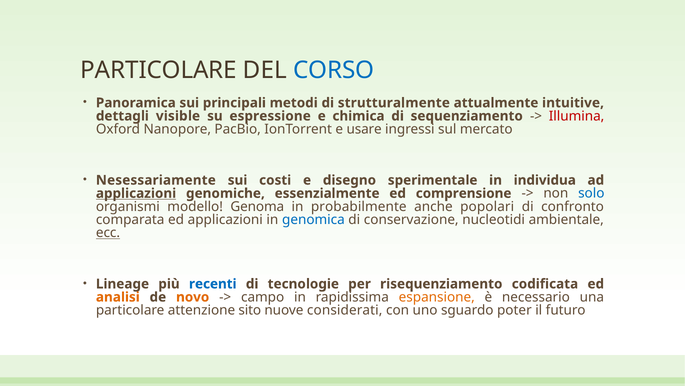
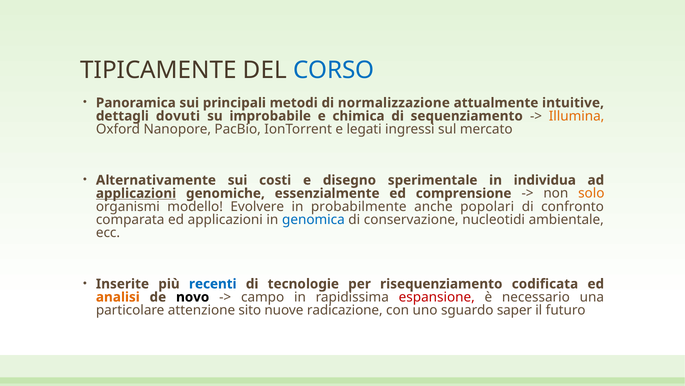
PARTICOLARE: PARTICOLARE -> TIPICAMENTE (159, 70)
strutturalmente: strutturalmente -> normalizzazione (394, 103)
visible: visible -> dovuti (178, 116)
espressione: espressione -> improbabile (270, 116)
Illumina colour: red -> orange (577, 116)
usare: usare -> legati (364, 129)
Nesessariamente: Nesessariamente -> Alternativamente (156, 180)
solo colour: blue -> orange (591, 193)
Genoma: Genoma -> Evolvere (257, 206)
ecc underline: present -> none (108, 233)
Lineage: Lineage -> Inserite (122, 283)
novo colour: orange -> black (193, 297)
espansione colour: orange -> red (437, 297)
considerati: considerati -> radicazione (345, 310)
poter: poter -> saper (514, 310)
